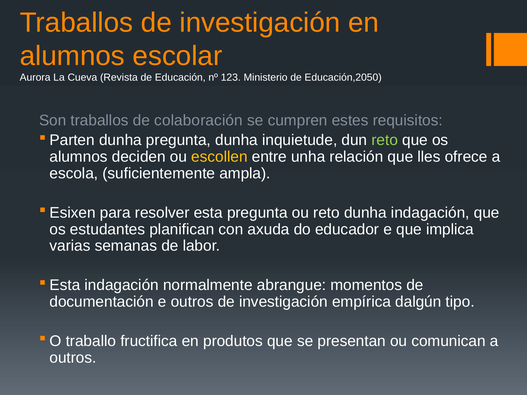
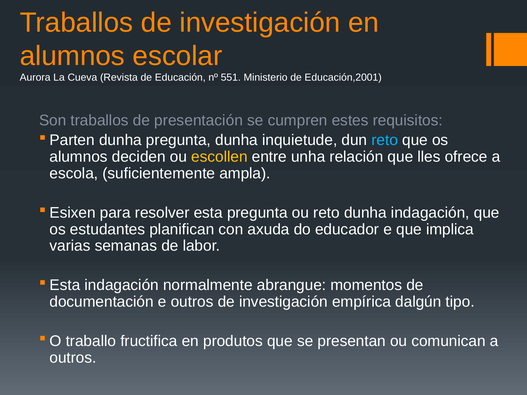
123: 123 -> 551 (231, 78)
Educación,2050: Educación,2050 -> Educación,2001 (343, 78)
colaboración: colaboración -> presentación (199, 121)
reto colour: light green -> light blue (385, 140)
